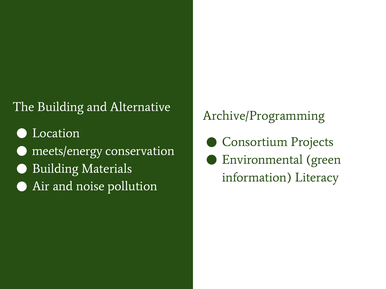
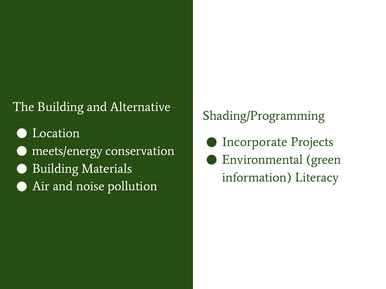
Archive/Programming: Archive/Programming -> Shading/Programming (264, 116)
Consortium: Consortium -> Incorporate (255, 142)
